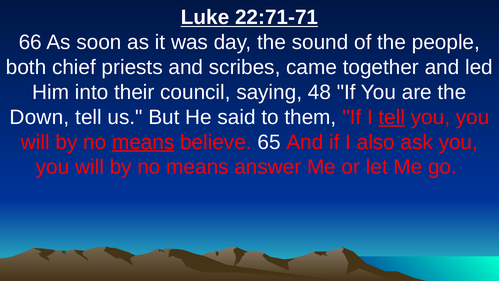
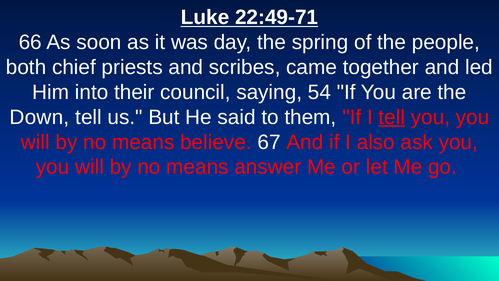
22:71-71: 22:71-71 -> 22:49-71 (277, 17)
sound: sound -> spring (320, 42)
48: 48 -> 54 (319, 92)
means underline: present -> none (143, 142)
65: 65 -> 67 (269, 142)
